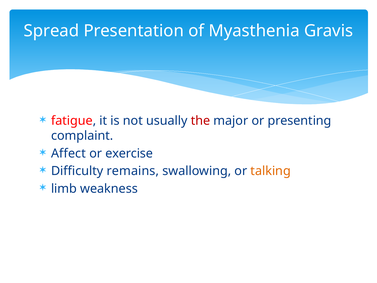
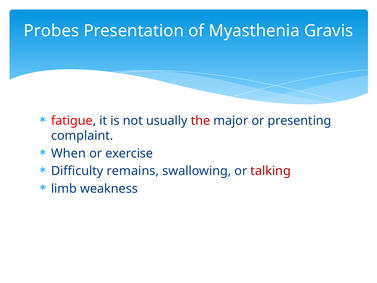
Spread: Spread -> Probes (51, 31)
Affect: Affect -> When (68, 153)
talking colour: orange -> red (271, 171)
